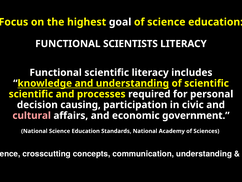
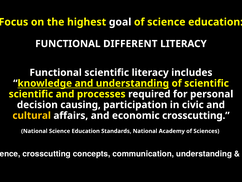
SCIENTISTS: SCIENTISTS -> DIFFERENT (130, 44)
cultural colour: pink -> yellow (32, 115)
economic government: government -> crosscutting (196, 115)
